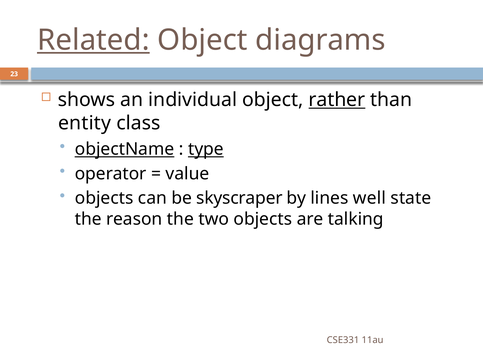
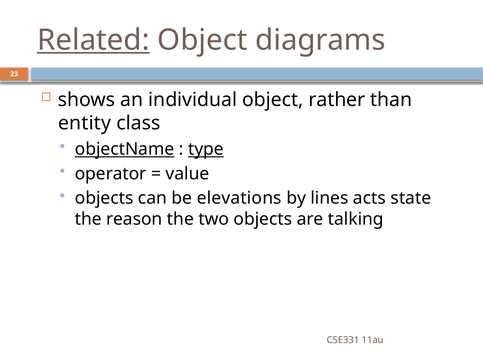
rather underline: present -> none (337, 100)
skyscraper: skyscraper -> elevations (239, 198)
well: well -> acts (369, 198)
